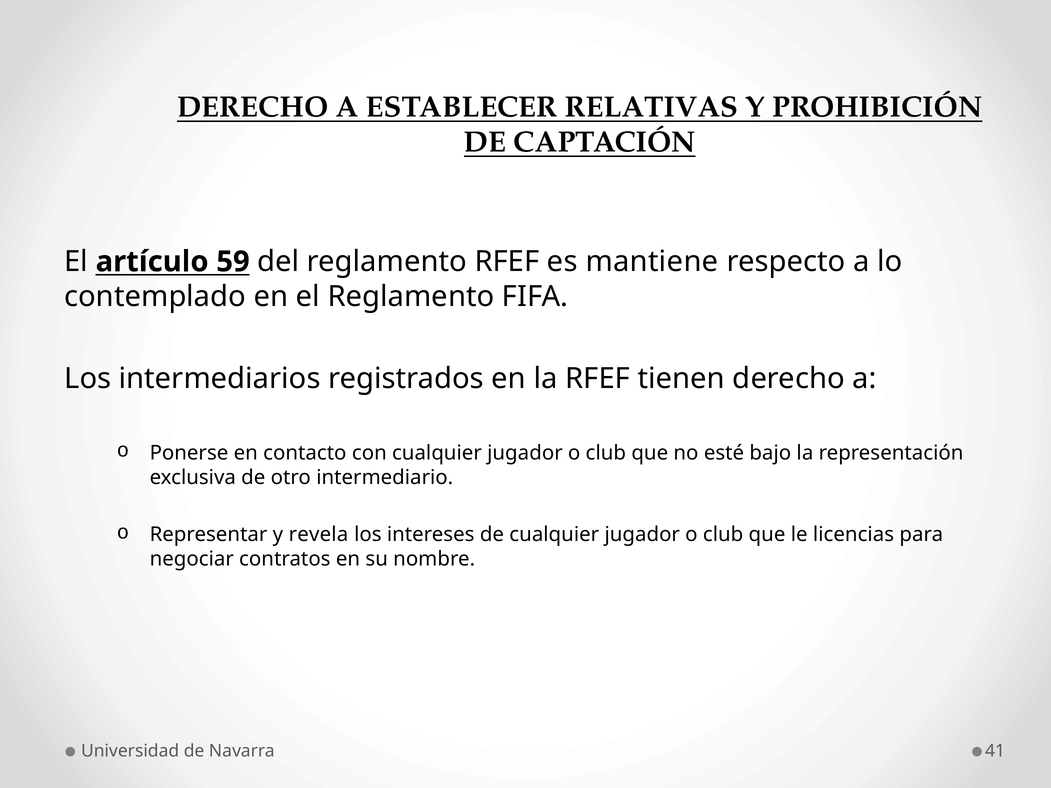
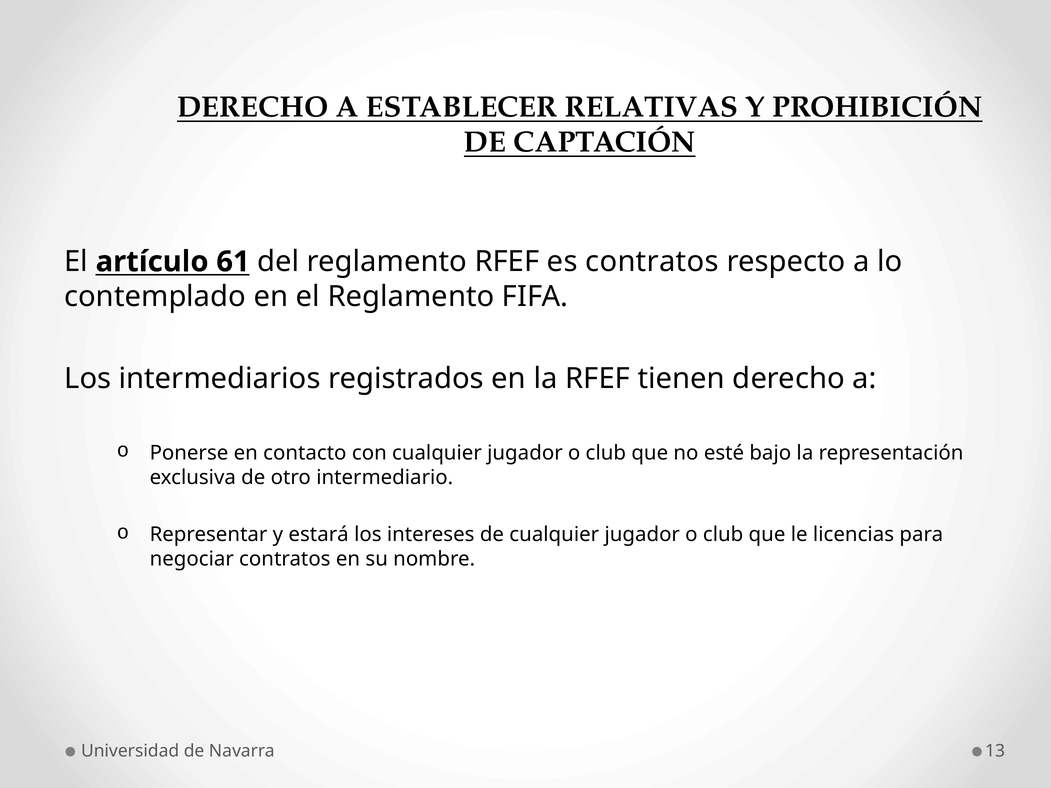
59: 59 -> 61 (233, 262)
es mantiene: mantiene -> contratos (652, 262)
revela: revela -> estará (319, 535)
41: 41 -> 13 (995, 751)
